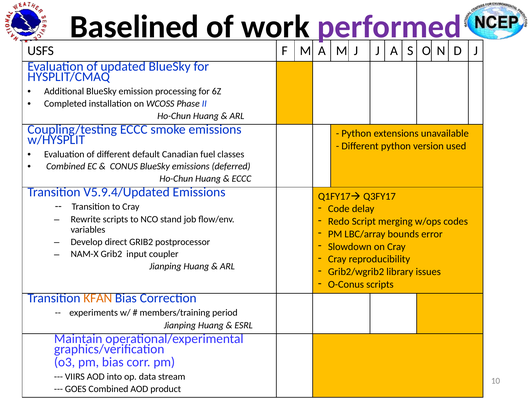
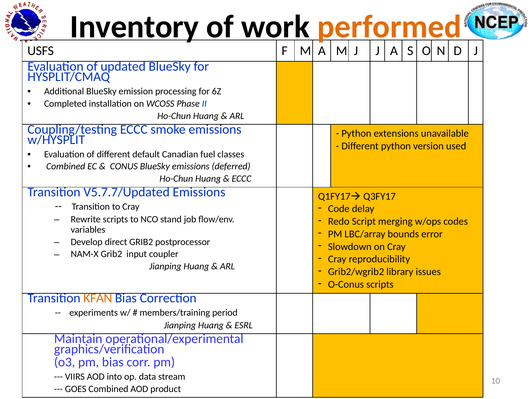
Baselined: Baselined -> Inventory (134, 27)
performed colour: purple -> orange (389, 27)
V5.9.4/Updated: V5.9.4/Updated -> V5.7.7/Updated (127, 192)
